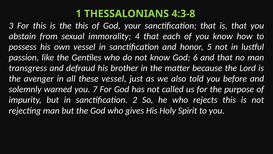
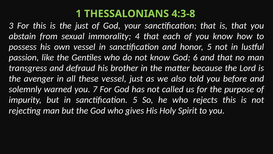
the this: this -> just (82, 26)
sanctification 2: 2 -> 5 (135, 100)
